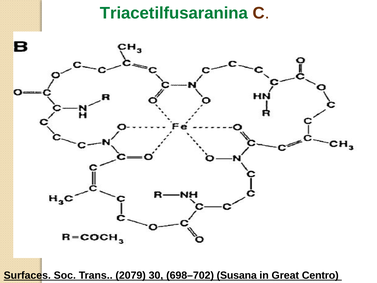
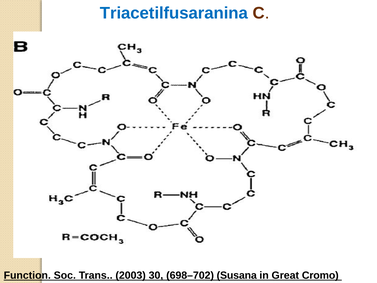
Triacetilfusaranina colour: green -> blue (174, 13)
Surfaces: Surfaces -> Function (27, 275)
2079: 2079 -> 2003 (131, 275)
Centro: Centro -> Cromo (320, 275)
